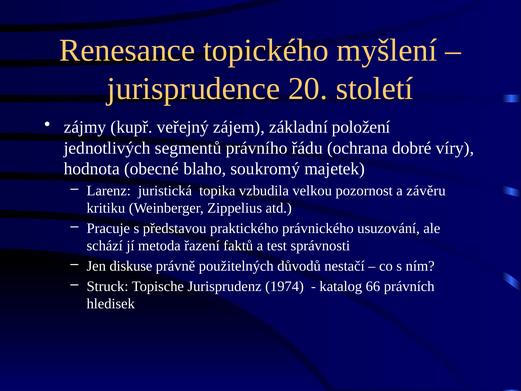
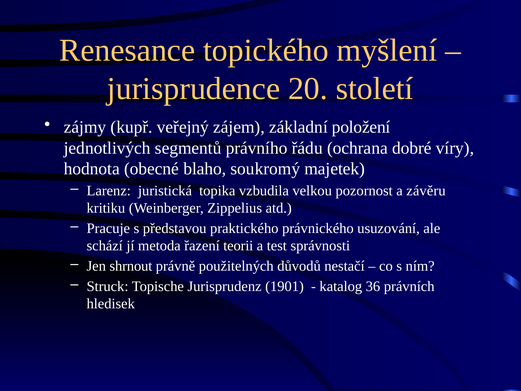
faktů: faktů -> teorii (238, 246)
diskuse: diskuse -> shrnout (131, 266)
1974: 1974 -> 1901 (285, 286)
66: 66 -> 36 (373, 286)
